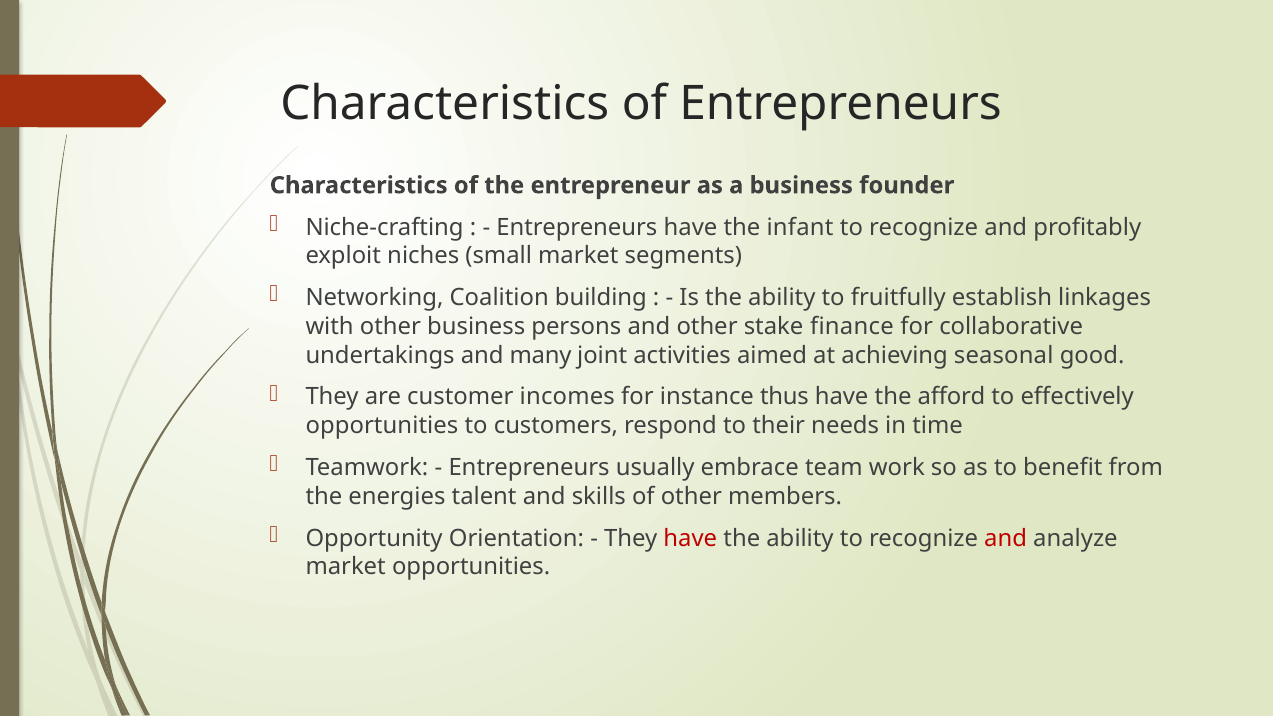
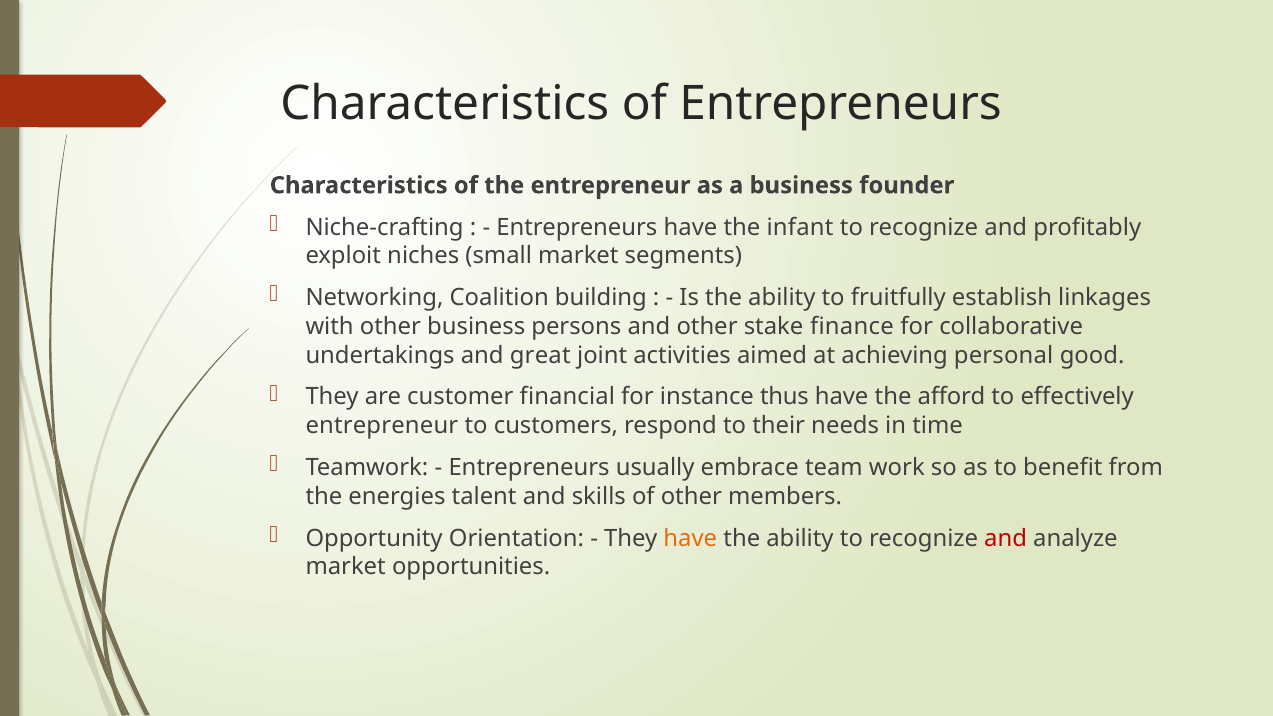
many: many -> great (540, 355)
seasonal: seasonal -> personal (1004, 355)
incomes: incomes -> financial (567, 397)
opportunities: opportunities -> entrepreneur (382, 426)
have colour: red -> orange (690, 538)
